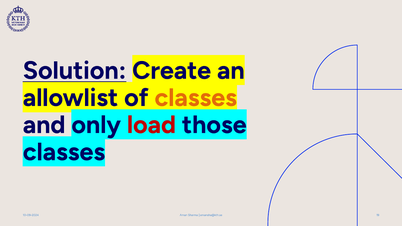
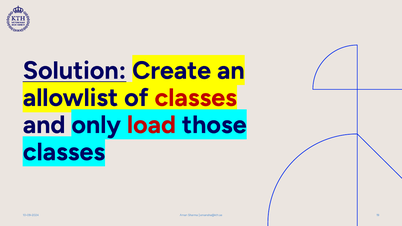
classes colour: orange -> red (196, 98)
